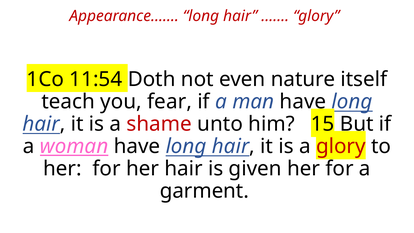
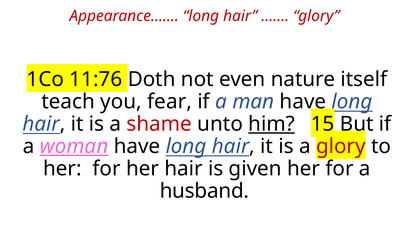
11:54: 11:54 -> 11:76 (96, 79)
him underline: none -> present (271, 124)
garment: garment -> husband (204, 191)
